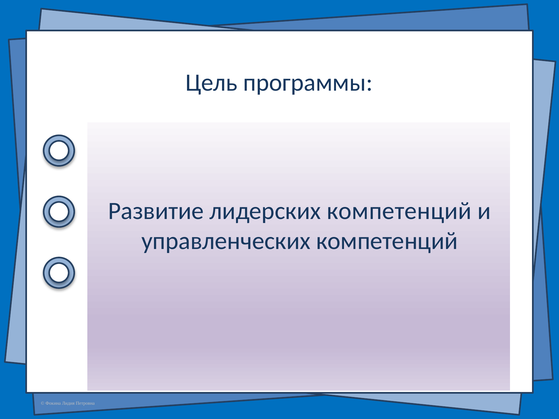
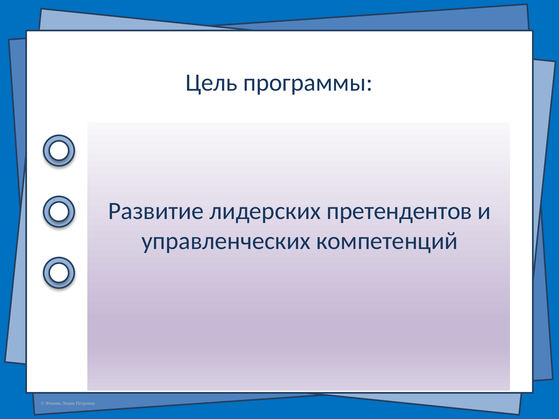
лидерских компетенций: компетенций -> претендентов (399, 211)
